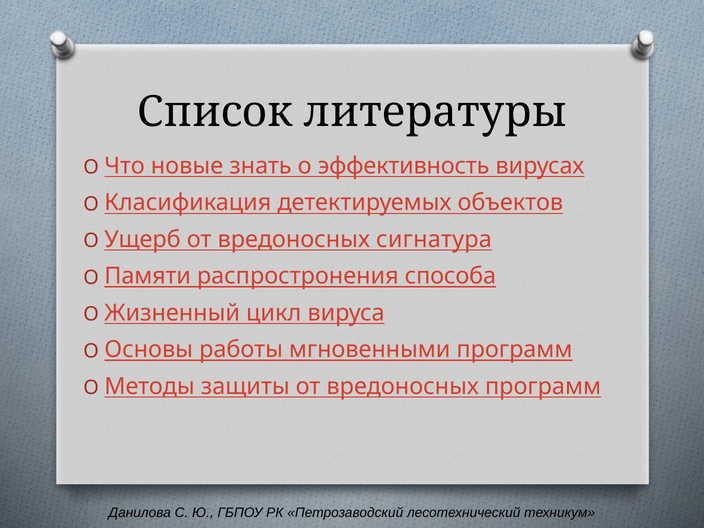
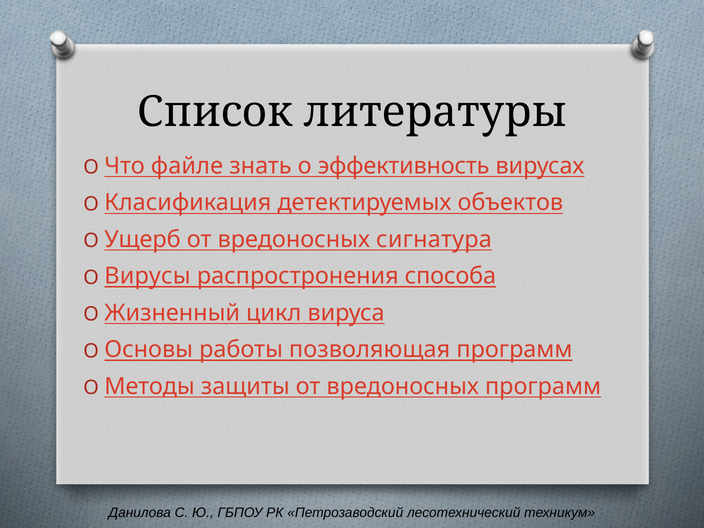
новые: новые -> файле (187, 166)
Памяти: Памяти -> Вирусы (147, 276)
мгновенными: мгновенными -> позволяющая (370, 350)
